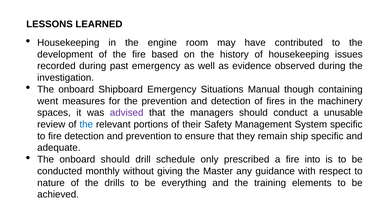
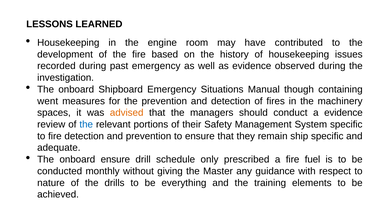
advised colour: purple -> orange (127, 113)
a unusable: unusable -> evidence (343, 113)
onboard should: should -> ensure (115, 159)
into: into -> fuel (312, 159)
